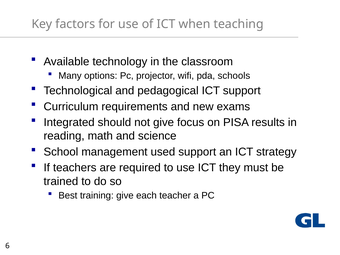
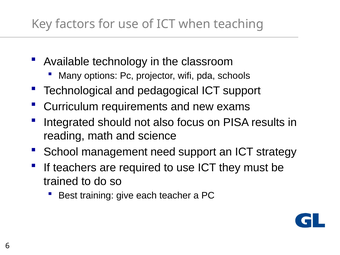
not give: give -> also (164, 122)
used: used -> need (163, 152)
